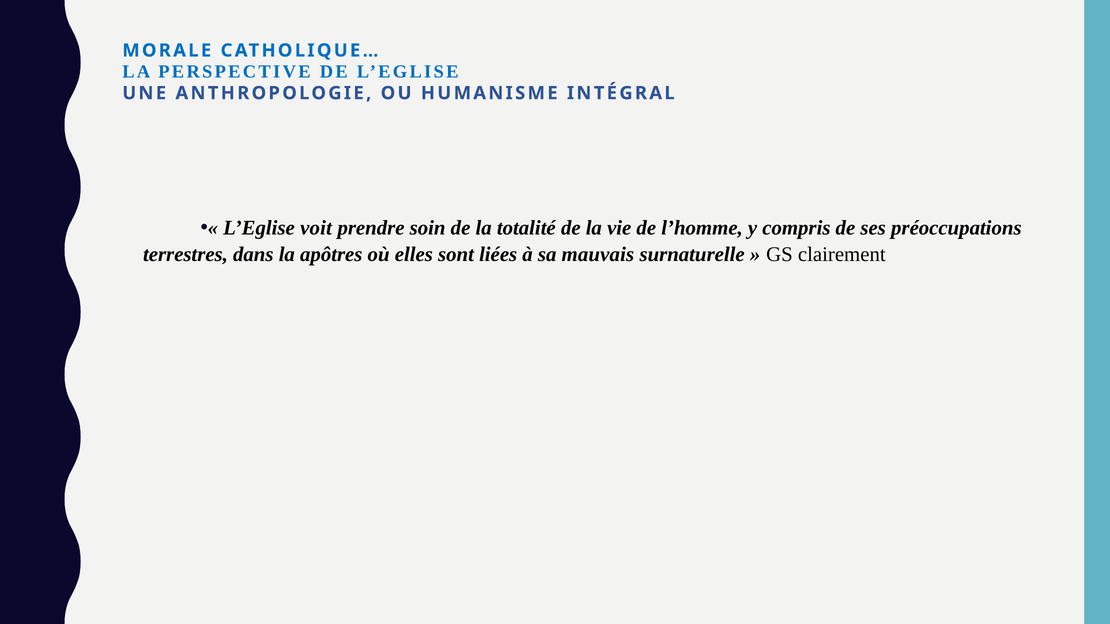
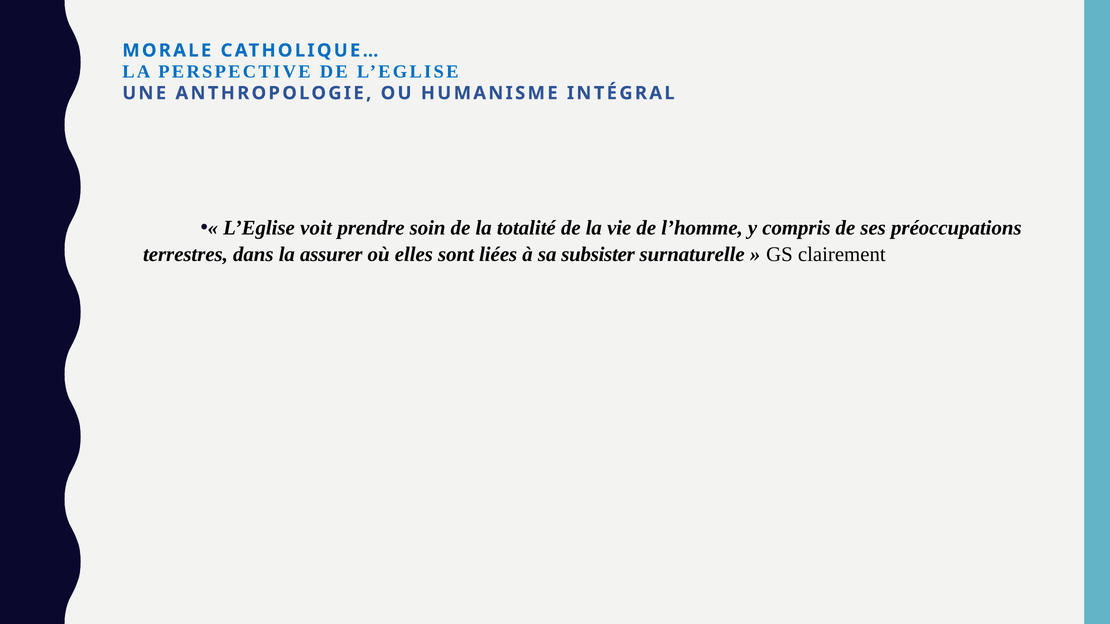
apôtres: apôtres -> assurer (331, 255)
mauvais: mauvais -> subsister (598, 255)
